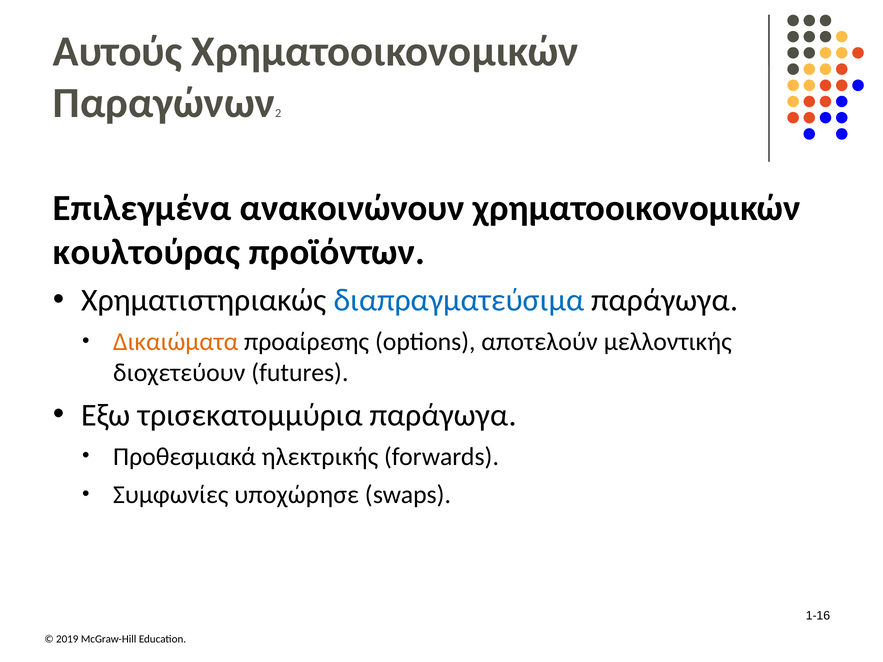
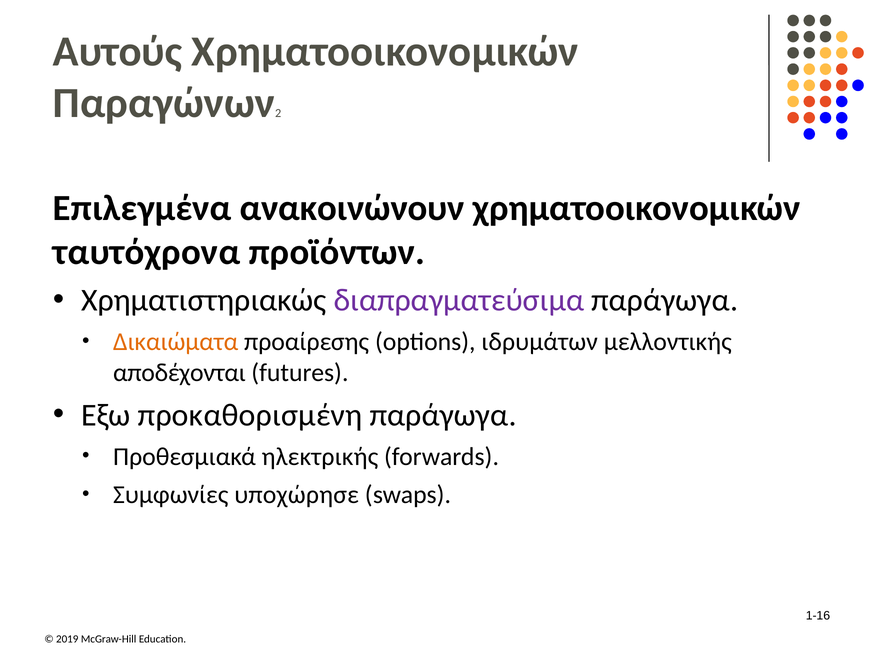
κουλτούρας: κουλτούρας -> ταυτόχρονα (147, 252)
διαπραγματεύσιμα colour: blue -> purple (459, 300)
αποτελούν: αποτελούν -> ιδρυμάτων (540, 342)
διοχετεύουν: διοχετεύουν -> αποδέχονται (179, 373)
τρισεκατομμύρια: τρισεκατομμύρια -> προκαθορισμένη (250, 415)
